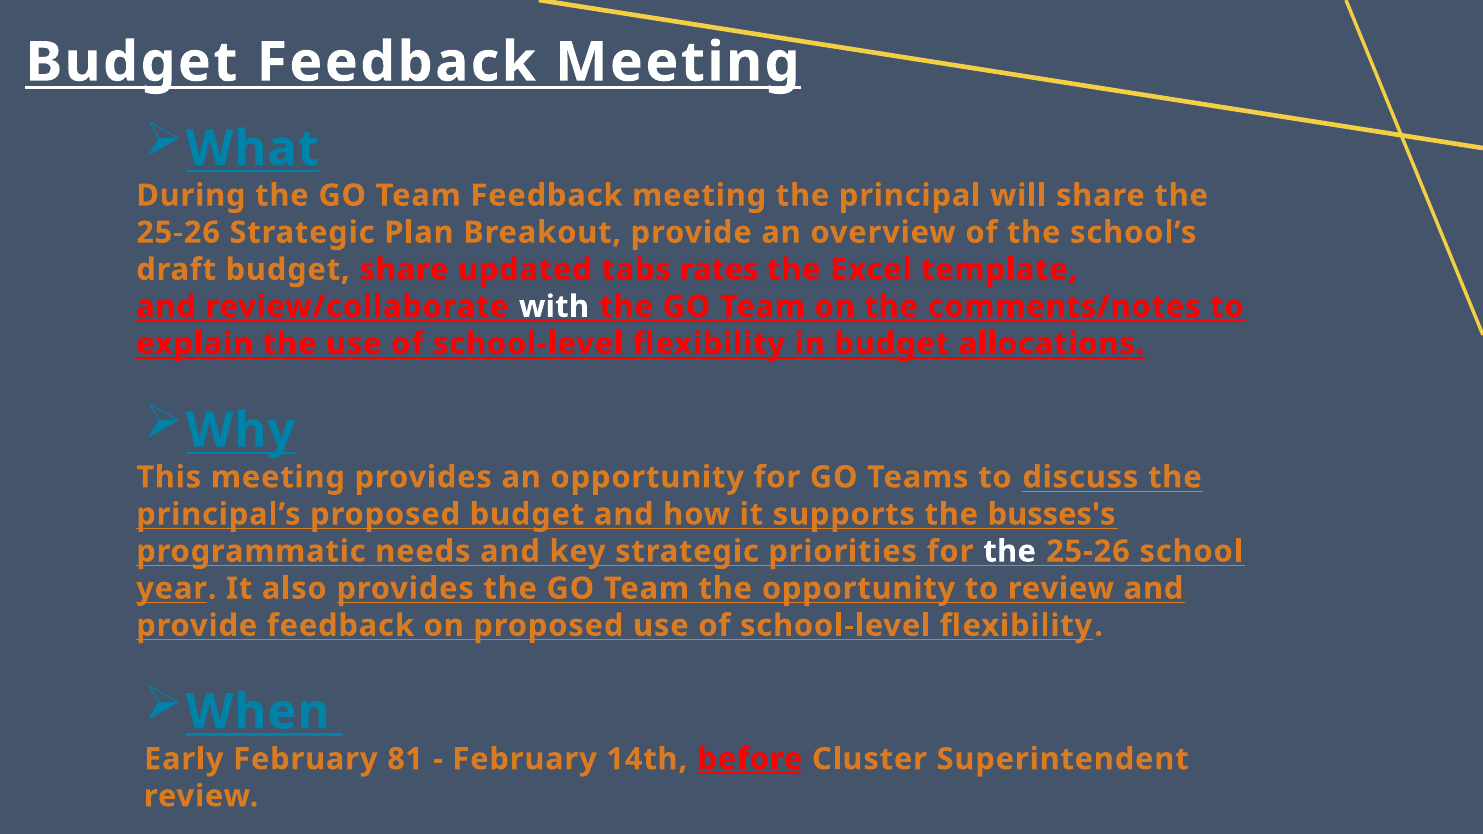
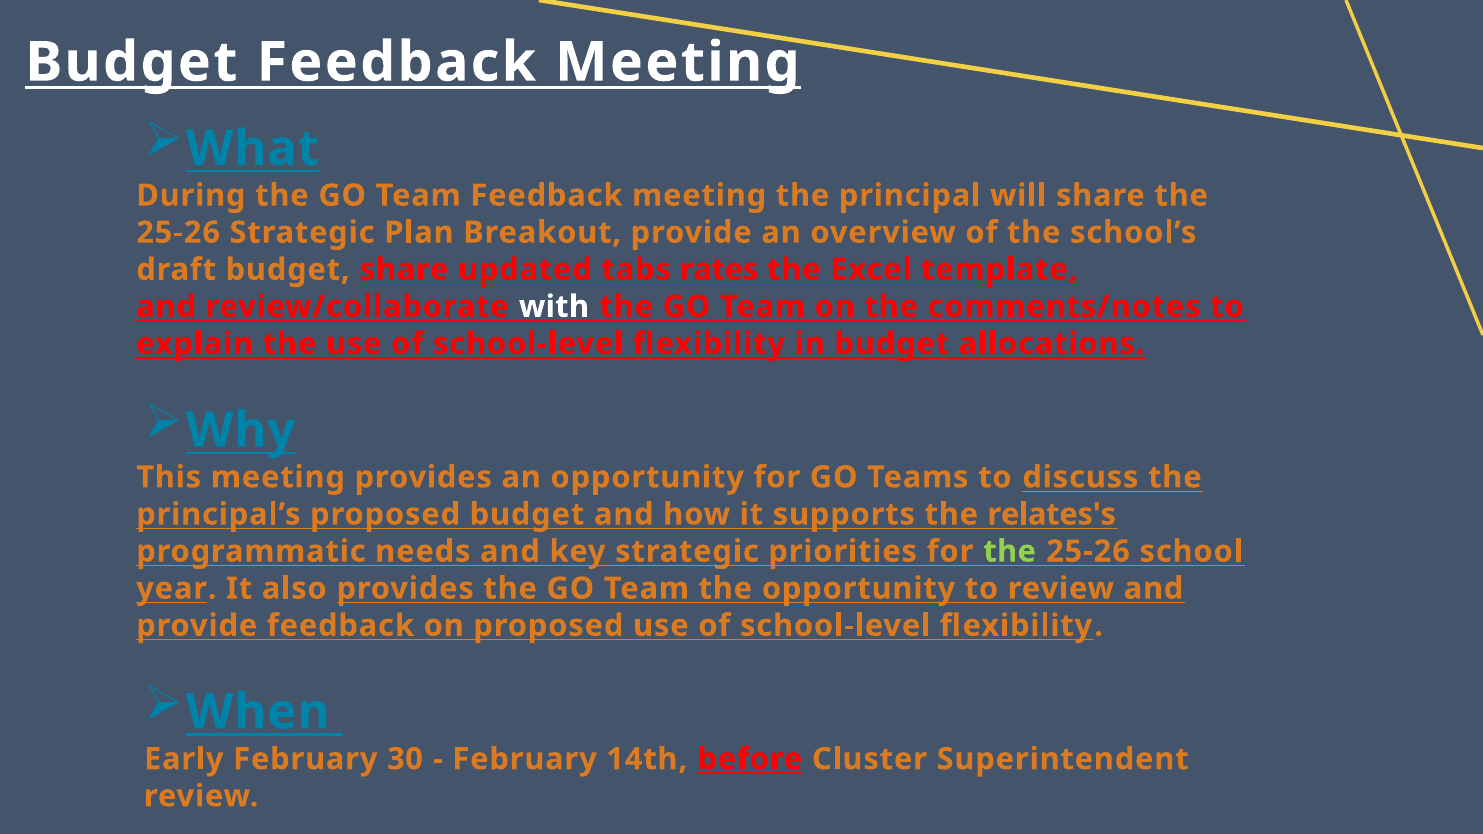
busses's: busses's -> relates's (1052, 514)
the colour: white -> light green (1010, 552)
81: 81 -> 30 (405, 759)
